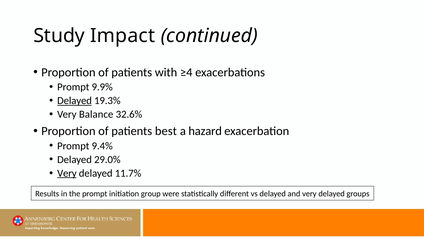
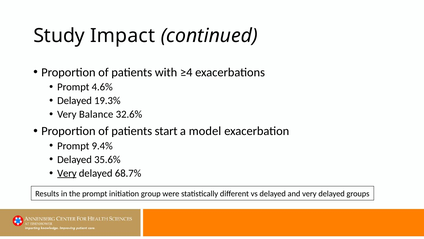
9.9%: 9.9% -> 4.6% (102, 87)
Delayed underline: present -> none (75, 100)
best: best -> start (166, 131)
hazard: hazard -> model (205, 131)
29.0%: 29.0% -> 35.6% (107, 159)
11.7%: 11.7% -> 68.7% (128, 173)
